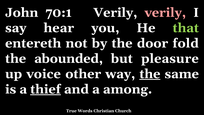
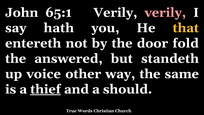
70:1: 70:1 -> 65:1 (59, 13)
hear: hear -> hath (59, 28)
that colour: light green -> yellow (186, 28)
abounded: abounded -> answered (68, 58)
pleasure: pleasure -> standeth (170, 58)
the underline: present -> none (150, 74)
among: among -> should (128, 89)
